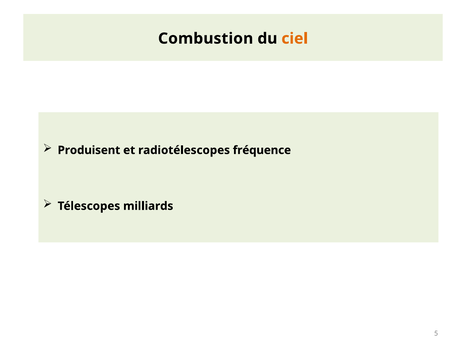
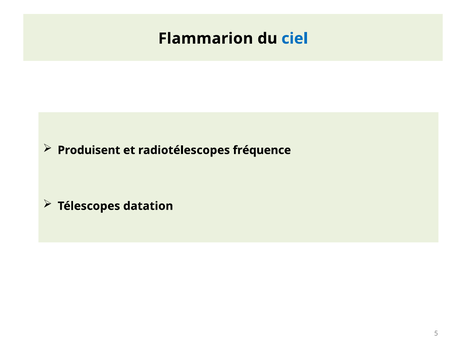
Combustion: Combustion -> Flammarion (206, 39)
ciel colour: orange -> blue (295, 39)
milliards: milliards -> datation (148, 206)
